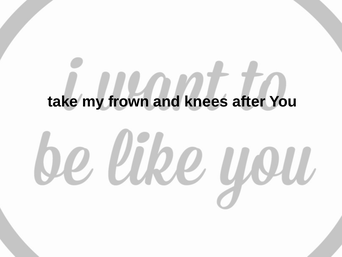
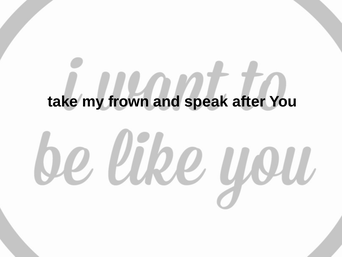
knees: knees -> speak (206, 101)
